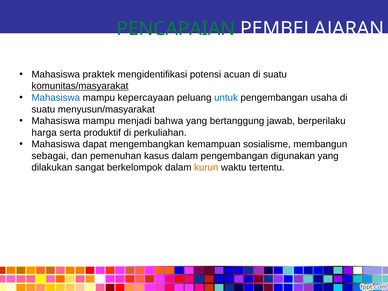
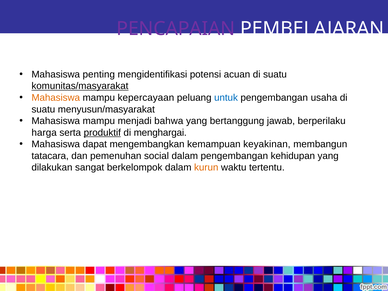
PENCAPAIAN colour: green -> purple (176, 29)
praktek: praktek -> penting (99, 74)
Mahasiswa colour: blue -> orange (56, 98)
produktif underline: none -> present (102, 133)
perkuliahan: perkuliahan -> menghargai (160, 133)
sosialisme: sosialisme -> keyakinan (267, 144)
sebagai: sebagai -> tatacara (50, 156)
kasus: kasus -> social (156, 156)
digunakan: digunakan -> kehidupan (293, 156)
